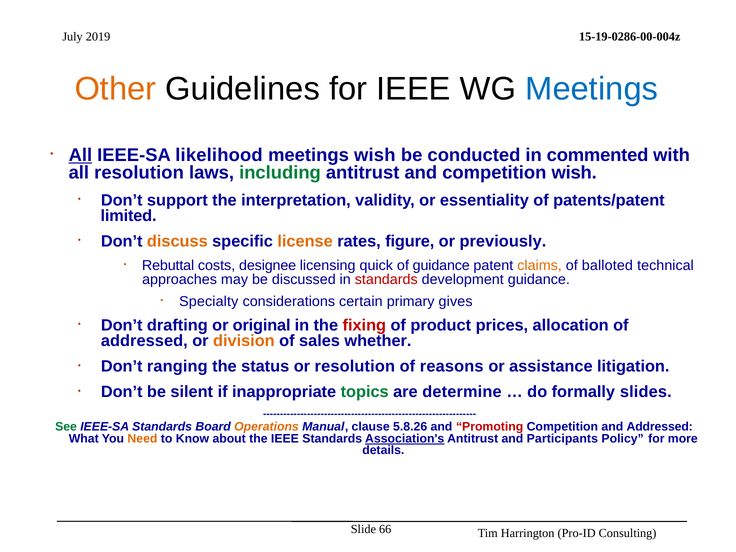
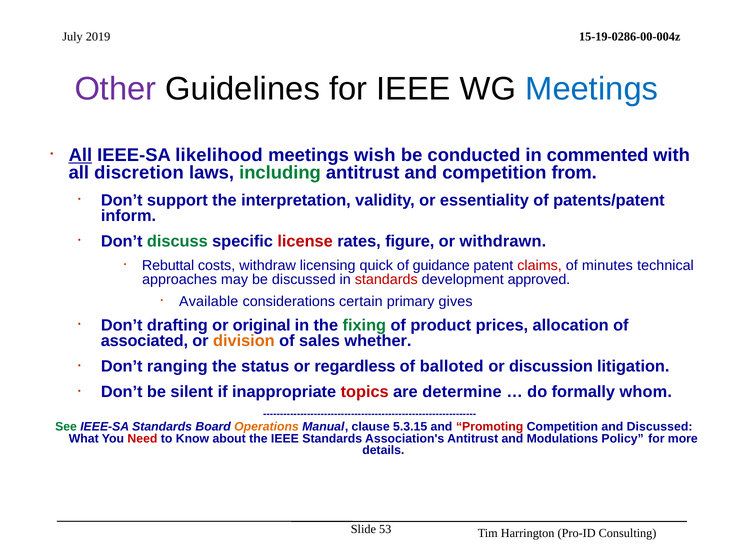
Other colour: orange -> purple (115, 89)
all resolution: resolution -> discretion (139, 173)
competition wish: wish -> from (574, 173)
limited: limited -> inform (129, 216)
discuss colour: orange -> green (177, 241)
license colour: orange -> red (305, 241)
previously: previously -> withdrawn (503, 241)
designee: designee -> withdraw (268, 266)
claims colour: orange -> red (540, 266)
balloted: balloted -> minutes (607, 266)
development guidance: guidance -> approved (539, 279)
Specialty: Specialty -> Available (209, 302)
fixing colour: red -> green (364, 325)
addressed: addressed -> associated (144, 341)
or resolution: resolution -> regardless (355, 367)
reasons: reasons -> balloted (452, 367)
assistance: assistance -> discussion (551, 367)
topics colour: green -> red (365, 392)
slides: slides -> whom (646, 392)
5.8.26: 5.8.26 -> 5.3.15 (410, 427)
and Addressed: Addressed -> Discussed (660, 427)
Need colour: orange -> red (142, 439)
Association's underline: present -> none (405, 439)
Participants: Participants -> Modulations (562, 439)
66: 66 -> 53 (385, 529)
